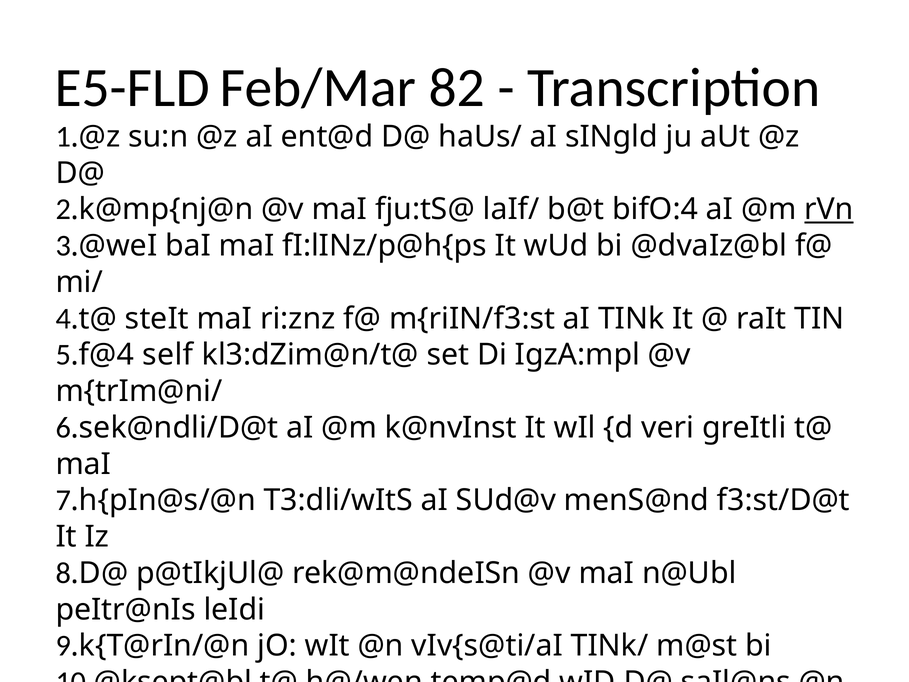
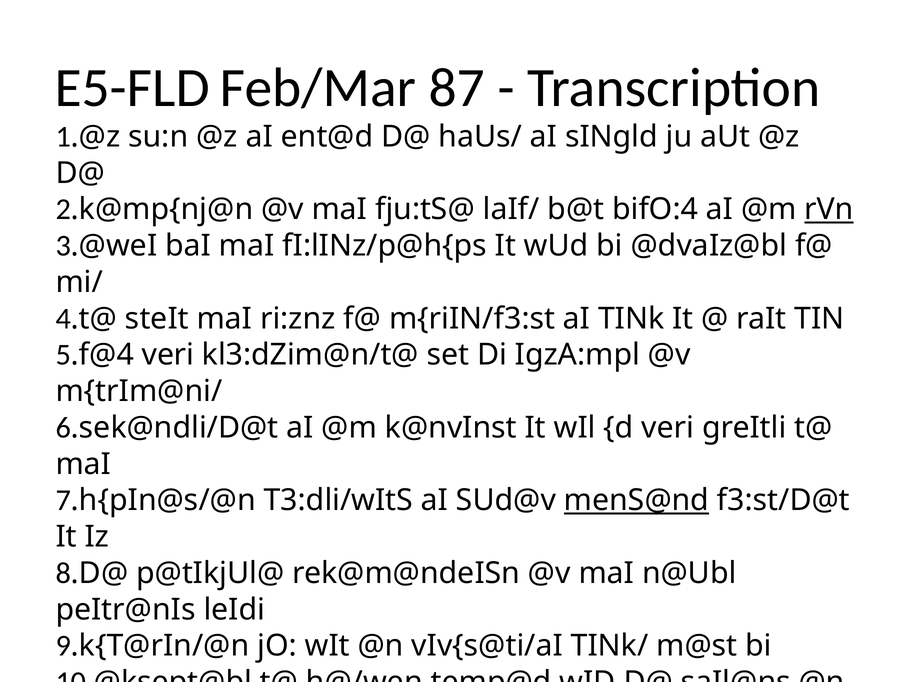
82: 82 -> 87 (457, 88)
self: self -> veri (168, 355)
menS@nd underline: none -> present (637, 500)
